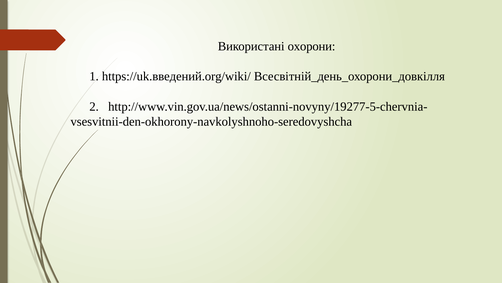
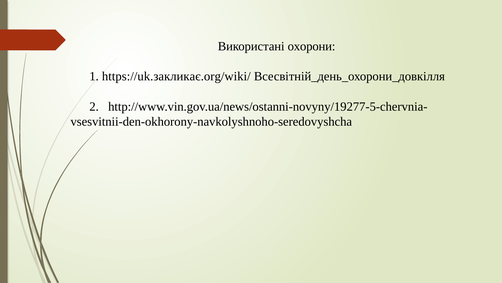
https://uk.введений.org/wiki/: https://uk.введений.org/wiki/ -> https://uk.закликає.org/wiki/ (176, 76)
